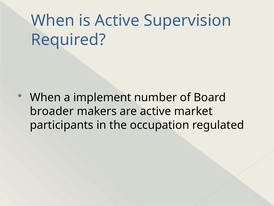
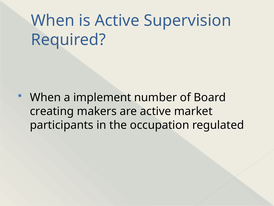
broader: broader -> creating (52, 111)
